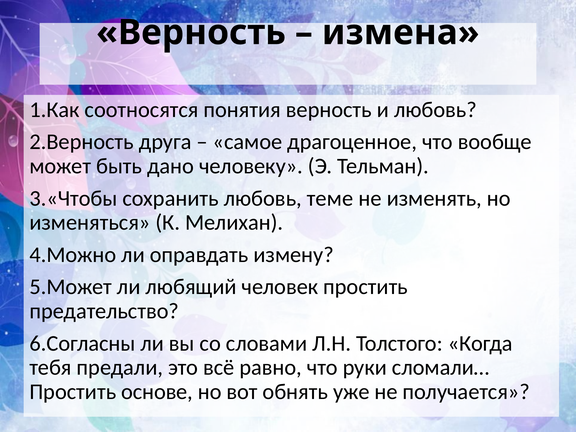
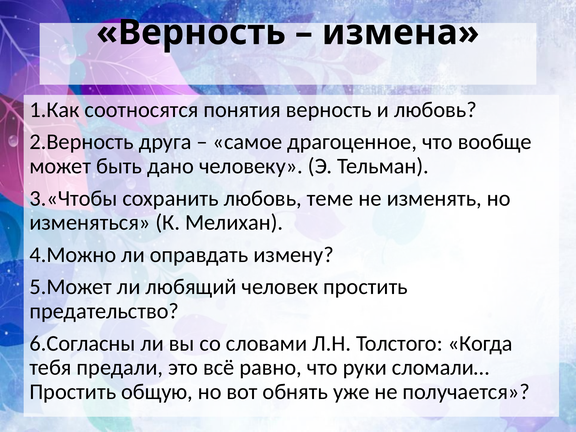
основе: основе -> общую (157, 392)
